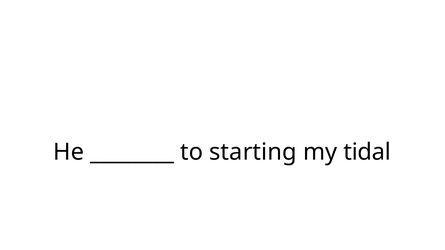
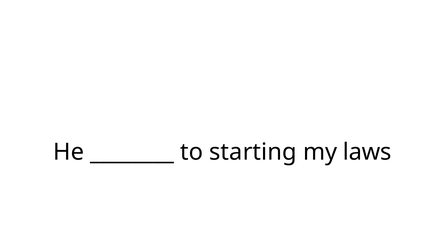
tidal: tidal -> laws (367, 152)
